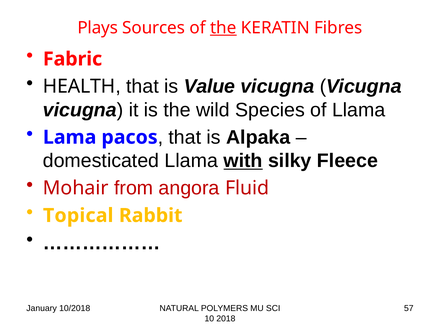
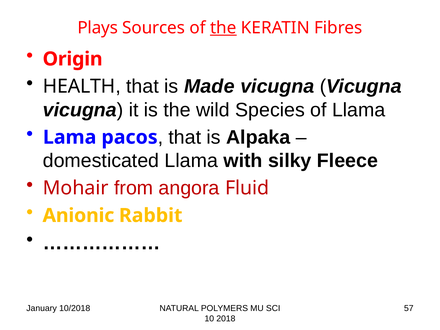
Fabric: Fabric -> Origin (73, 59)
Value: Value -> Made (209, 86)
with underline: present -> none (243, 161)
Topical: Topical -> Anionic (78, 216)
